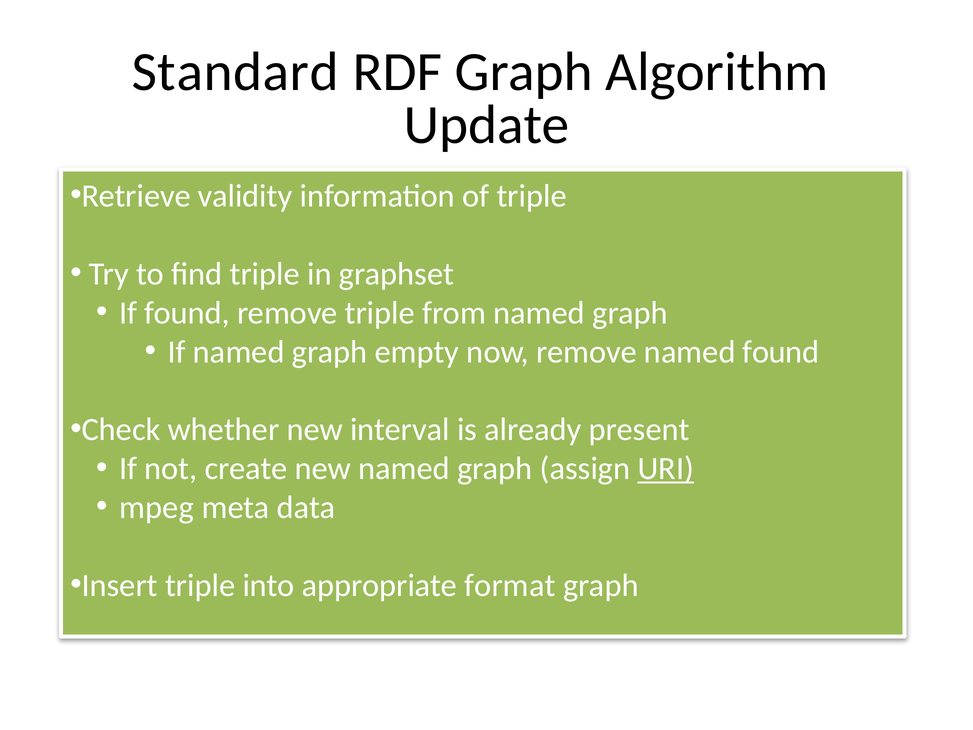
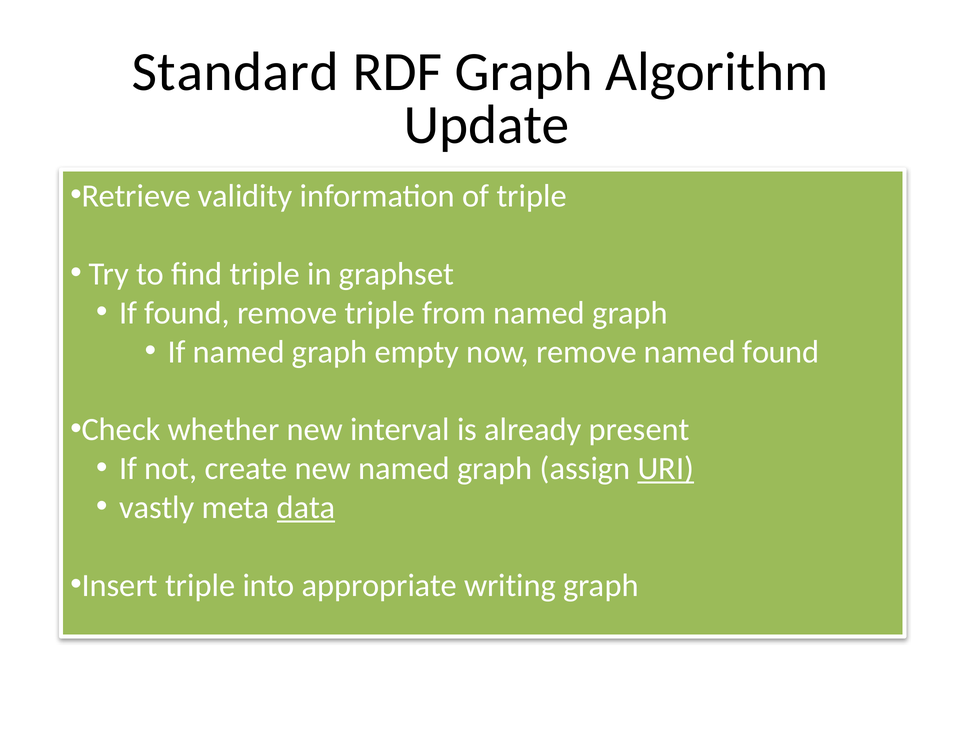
mpeg: mpeg -> vastly (157, 507)
data underline: none -> present (306, 507)
format: format -> writing (510, 585)
